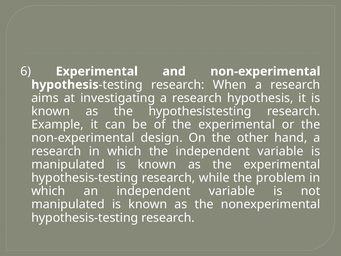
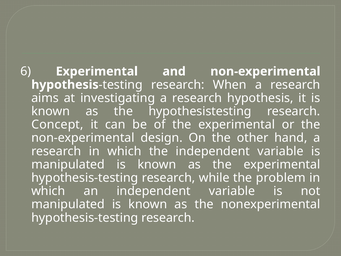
Example: Example -> Concept (57, 124)
